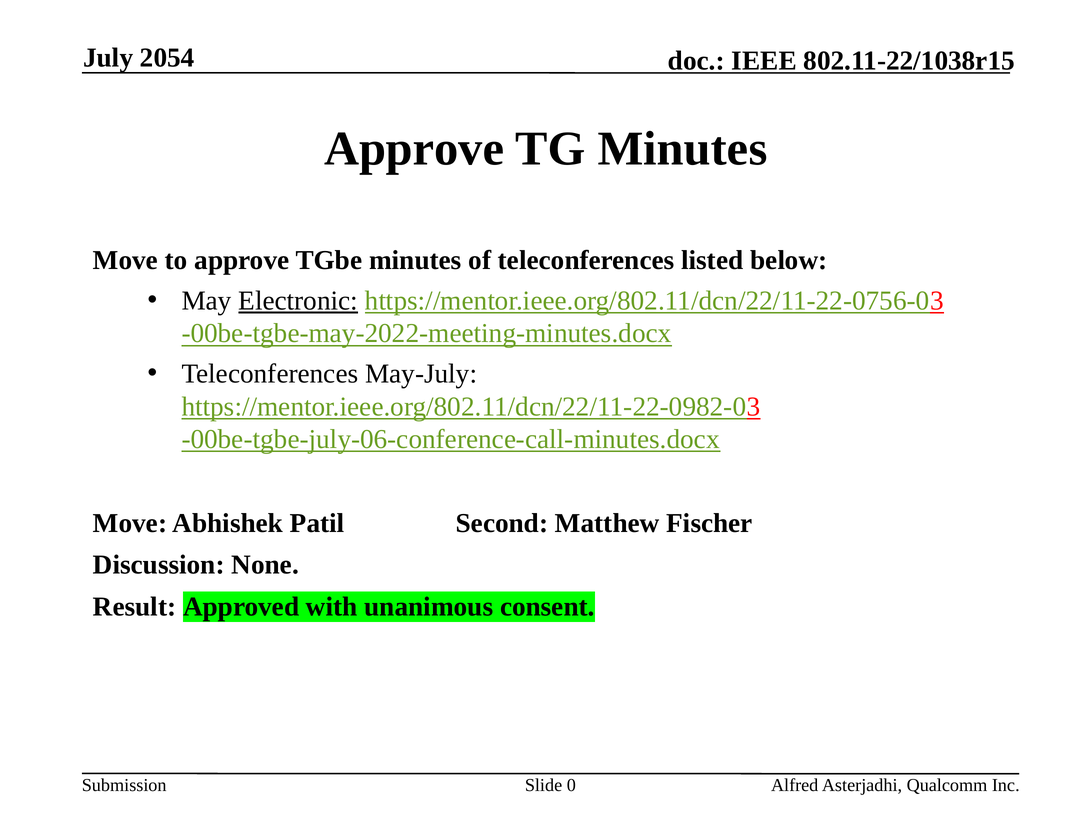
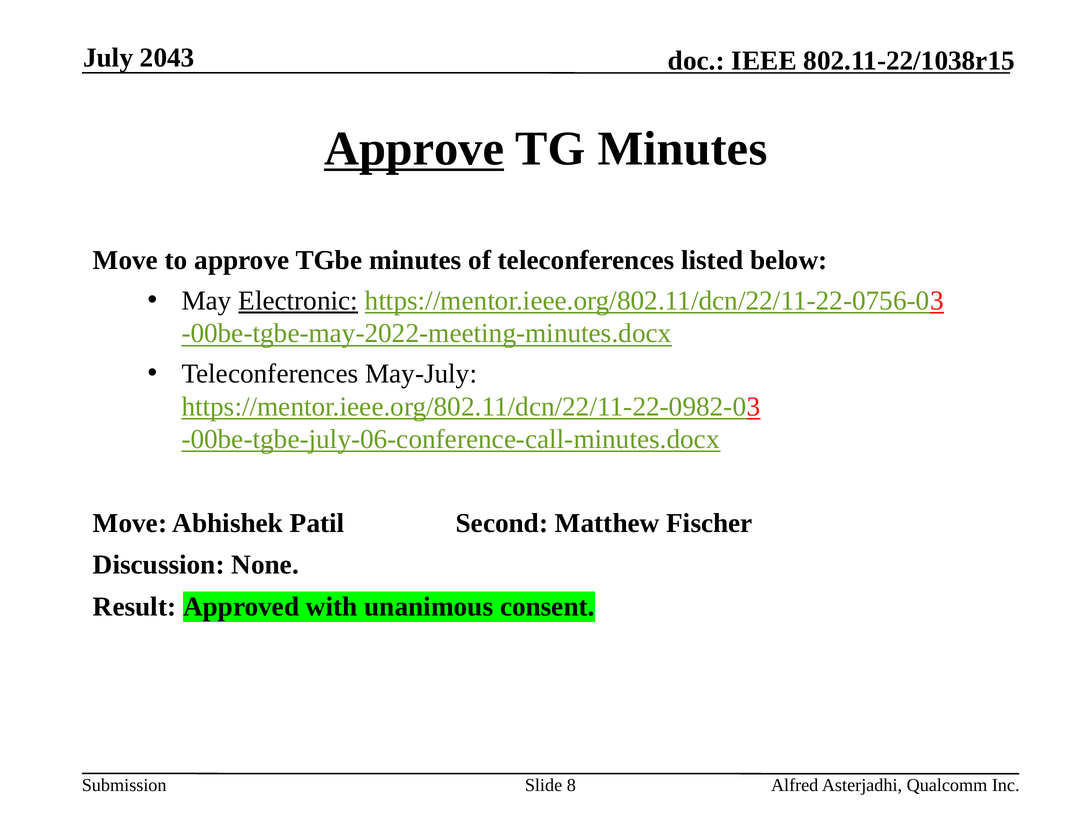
2054: 2054 -> 2043 (167, 58)
Approve underline: none -> present (414, 149)
0: 0 -> 8 (571, 785)
